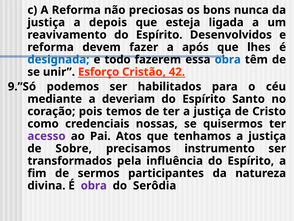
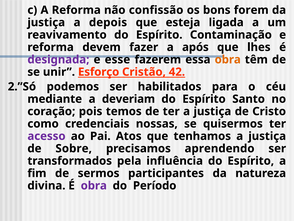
preciosas: preciosas -> confissão (156, 10)
nunca: nunca -> forem (251, 10)
Desenvolvidos: Desenvolvidos -> Contaminação (231, 35)
designada colour: blue -> purple (58, 59)
todo: todo -> esse (117, 59)
obra colour: blue -> orange (228, 59)
9.”Só: 9.”Só -> 2.”Só (22, 86)
instrumento: instrumento -> aprendendo (220, 148)
Serôdia: Serôdia -> Período (155, 185)
